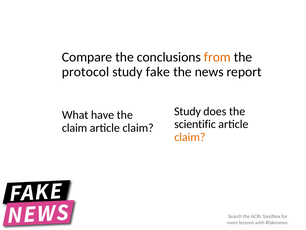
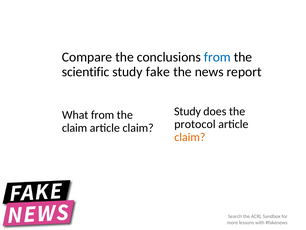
from colour: orange -> blue (217, 57)
protocol: protocol -> scientific (86, 72)
What have: have -> from (103, 115)
scientific: scientific -> protocol (195, 124)
